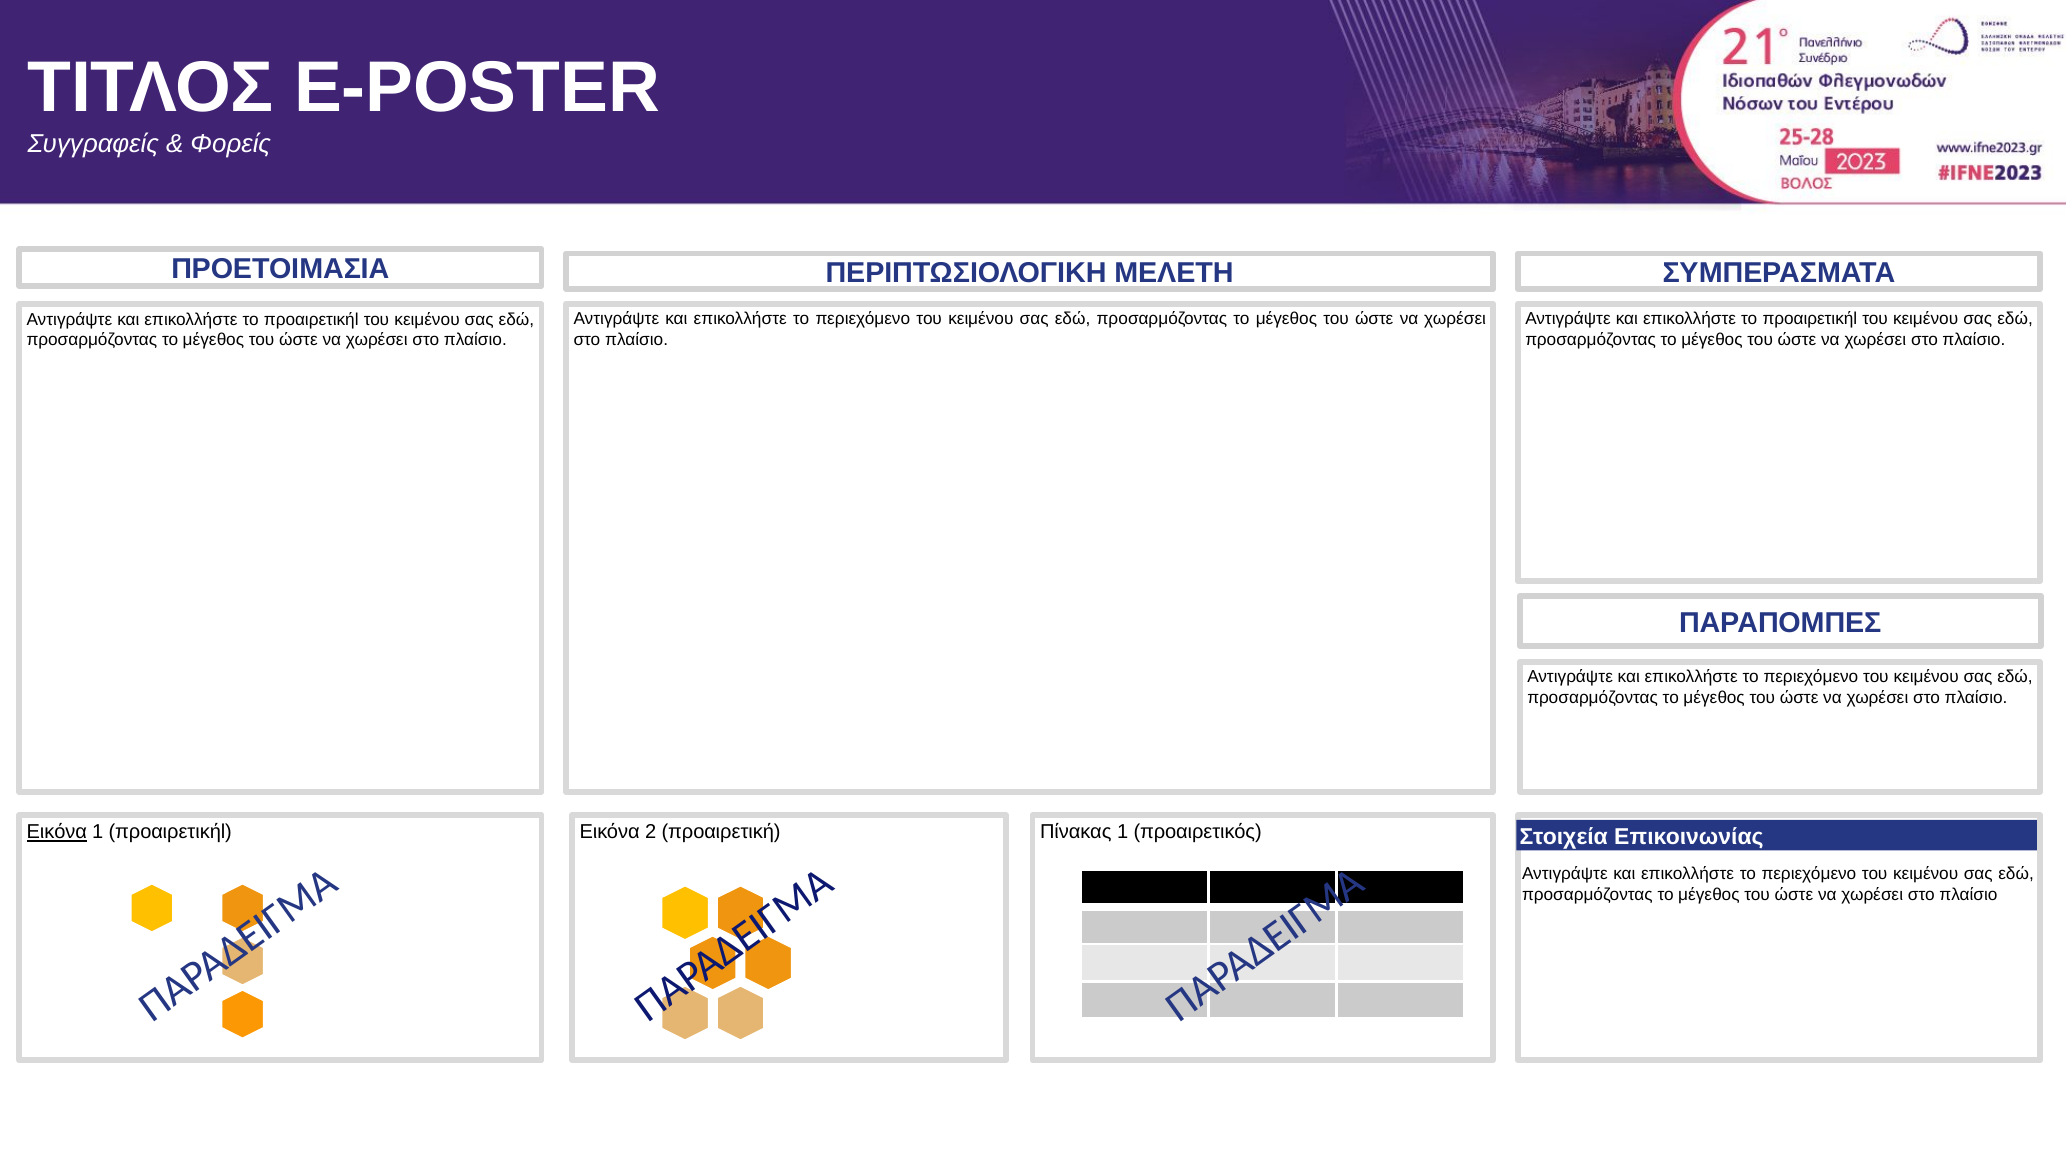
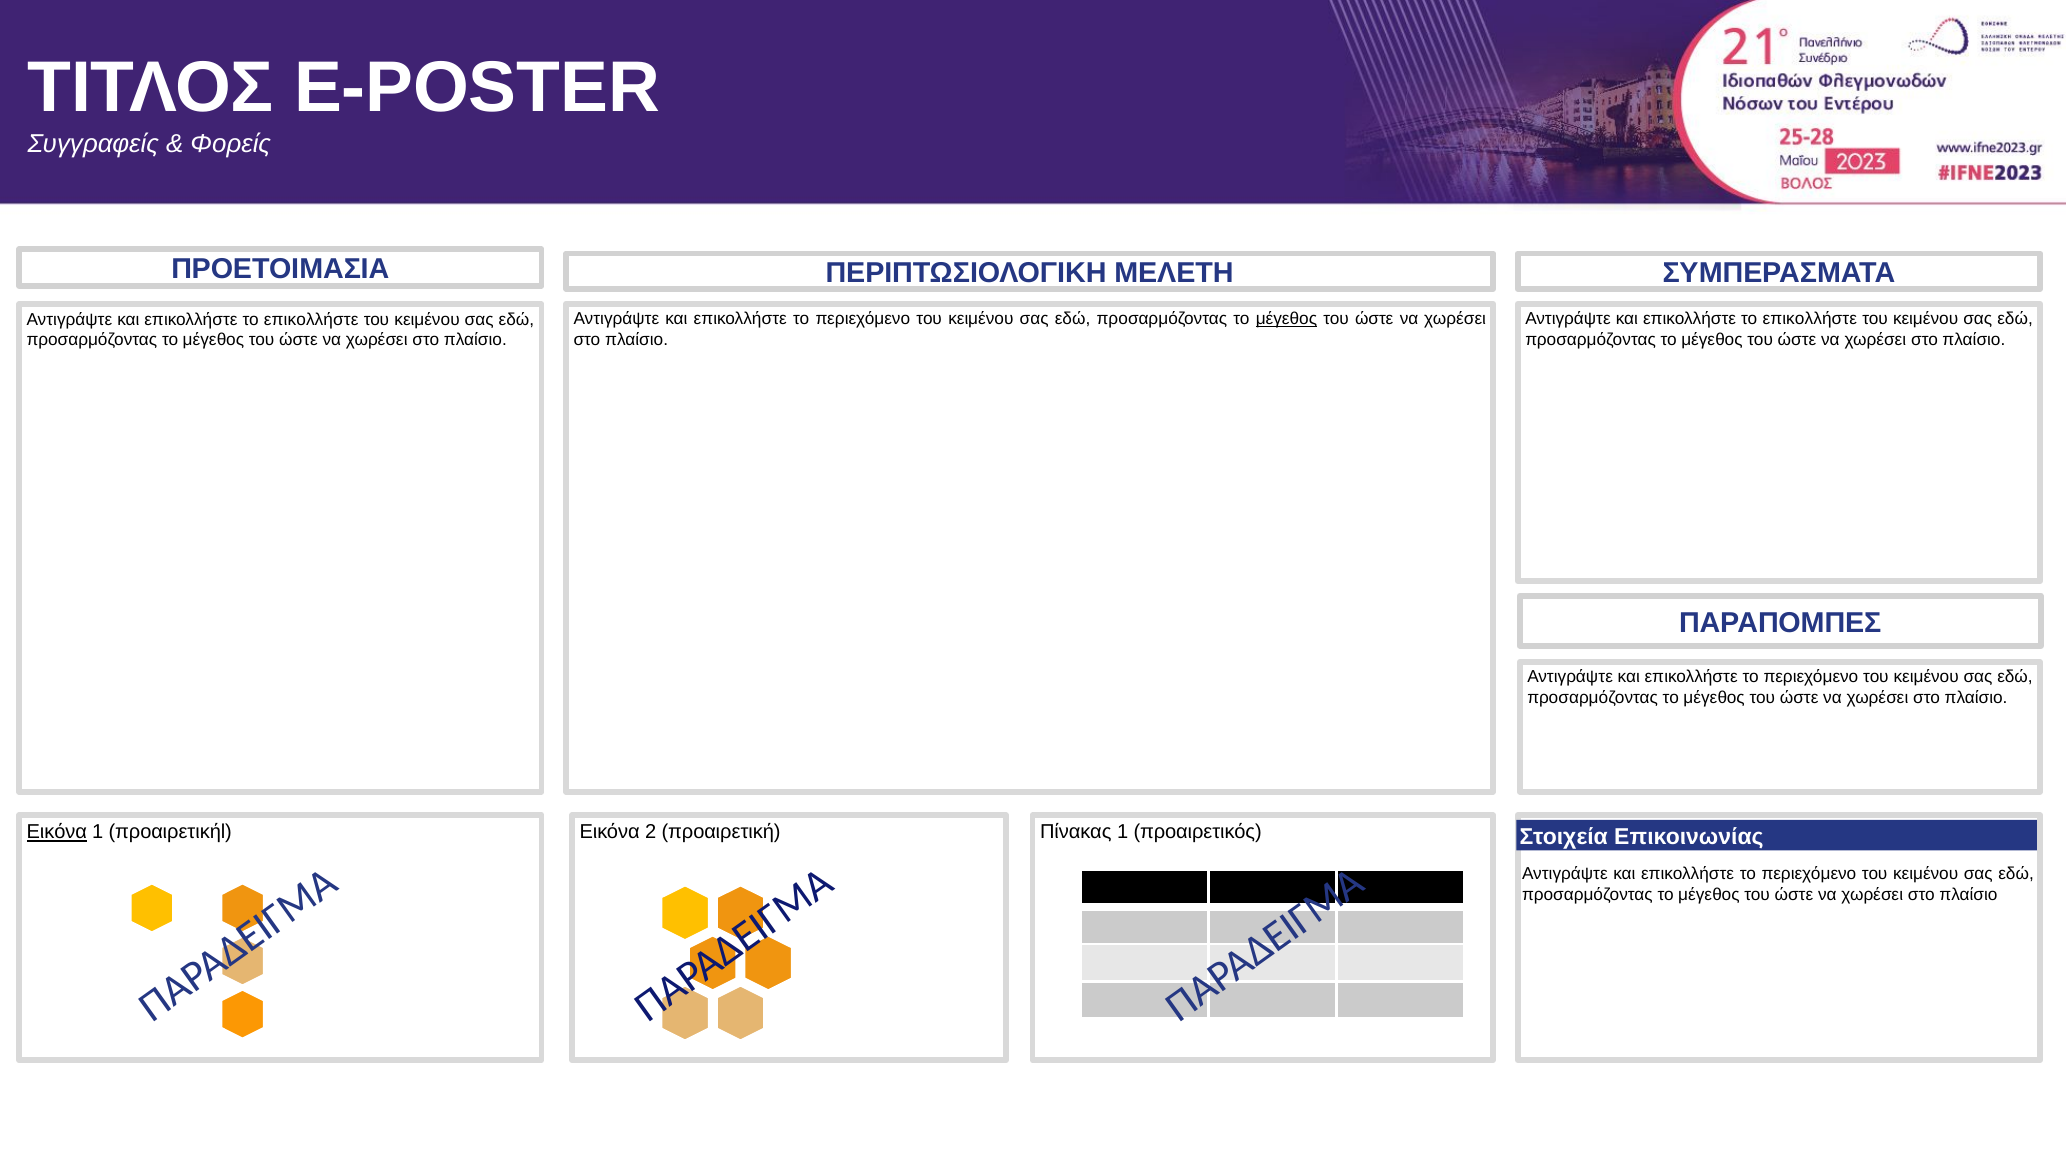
μέγεθος underline: none -> present (1286, 319)
προαιρετικήl: προαιρετικήl -> επικολλήστε (1810, 319)
προαιρετικήl: προαιρετικήl -> επικολλήστε (311, 320)
